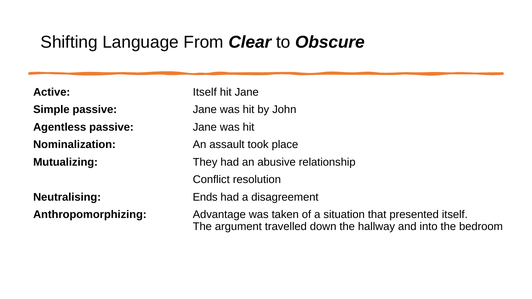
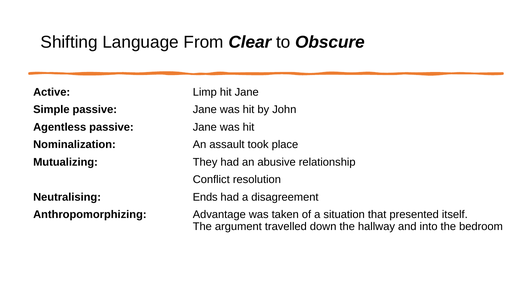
Active Itself: Itself -> Limp (205, 92)
